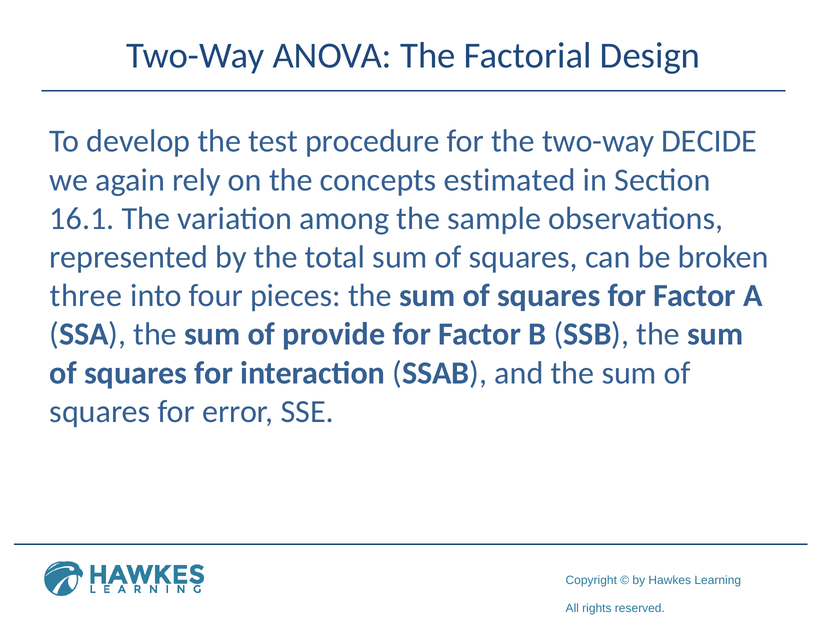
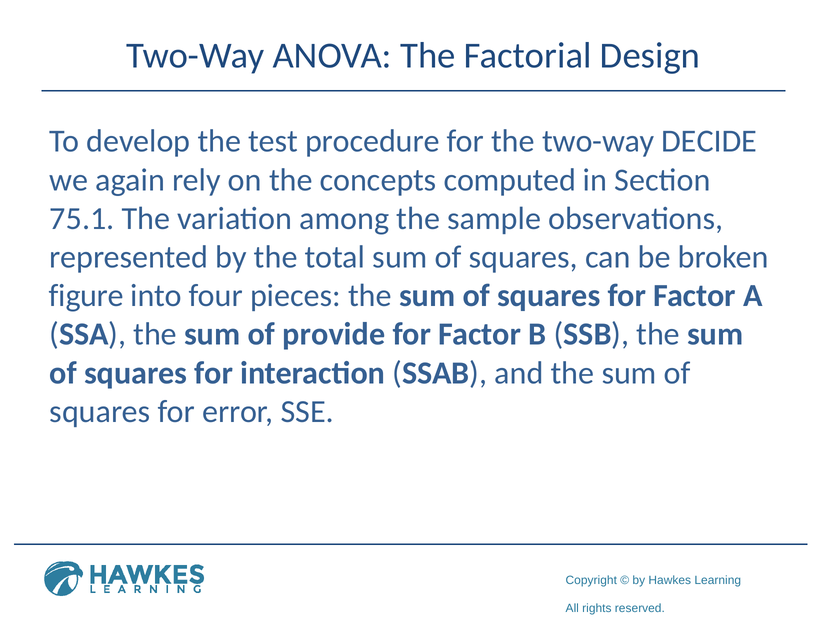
estimated: estimated -> computed (510, 180)
16.1: 16.1 -> 75.1 (82, 219)
three: three -> figure (86, 296)
